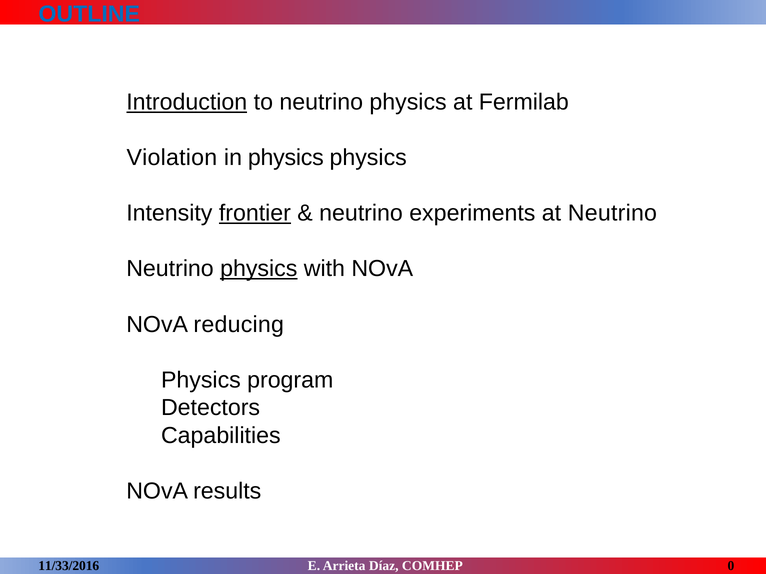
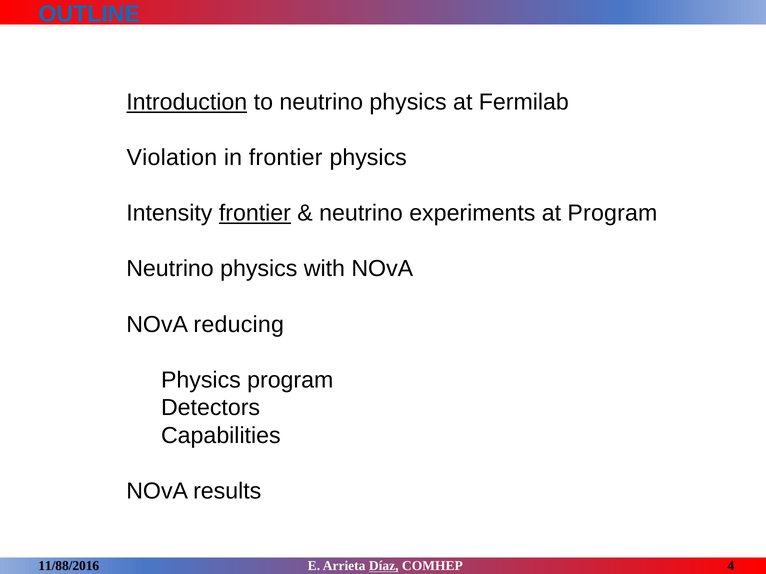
in physics: physics -> frontier (286, 158)
at Neutrino: Neutrino -> Program (612, 213)
physics underline: present -> none (259, 269)
11/33/2016: 11/33/2016 -> 11/88/2016 (69, 566)
Díaz underline: none -> present (384, 566)
0: 0 -> 4 (731, 566)
